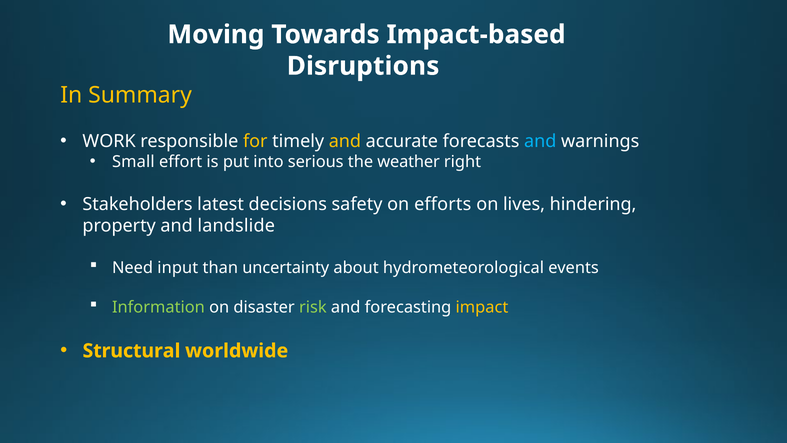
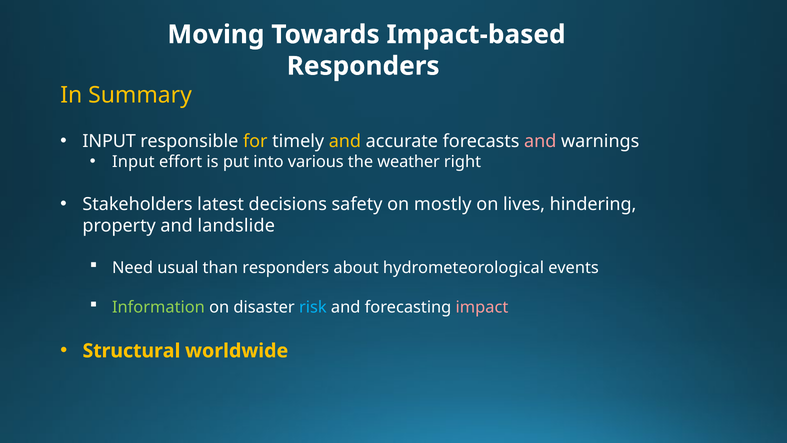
Disruptions: Disruptions -> Responders (363, 66)
WORK: WORK -> INPUT (109, 141)
and colour: light blue -> pink (540, 141)
Small: Small -> Input (133, 162)
serious: serious -> various (316, 162)
efforts: efforts -> mostly (443, 204)
input: input -> usual (178, 268)
than uncertainty: uncertainty -> responders (286, 268)
risk colour: light green -> light blue (313, 307)
impact colour: yellow -> pink (482, 307)
